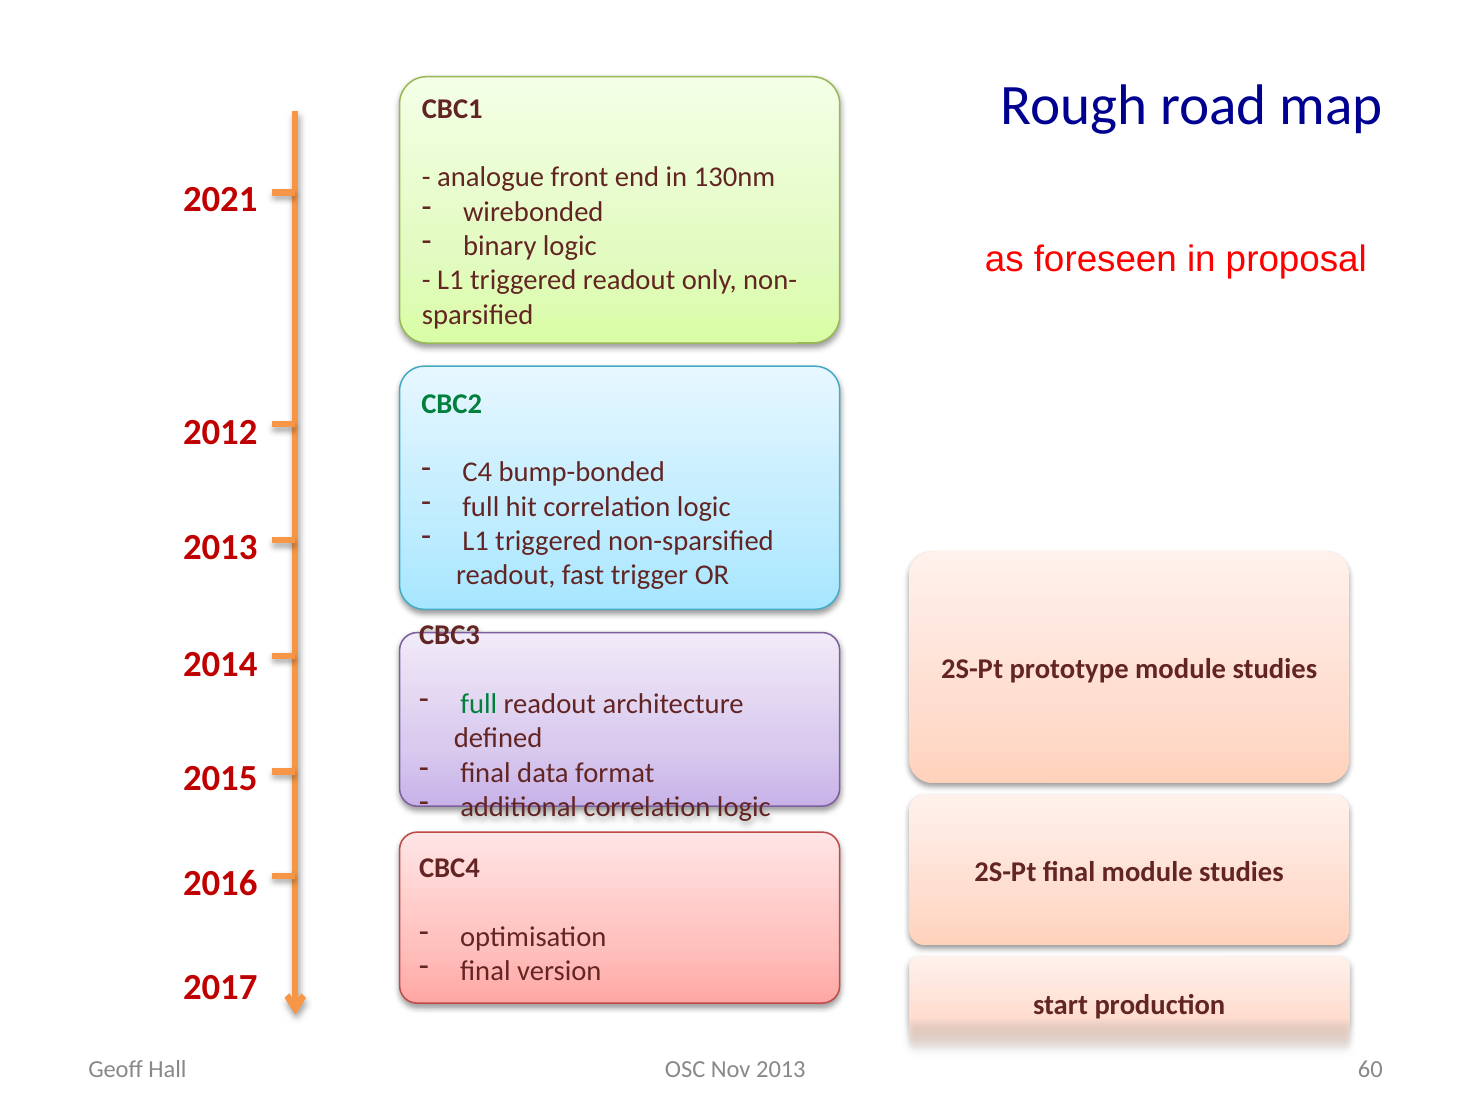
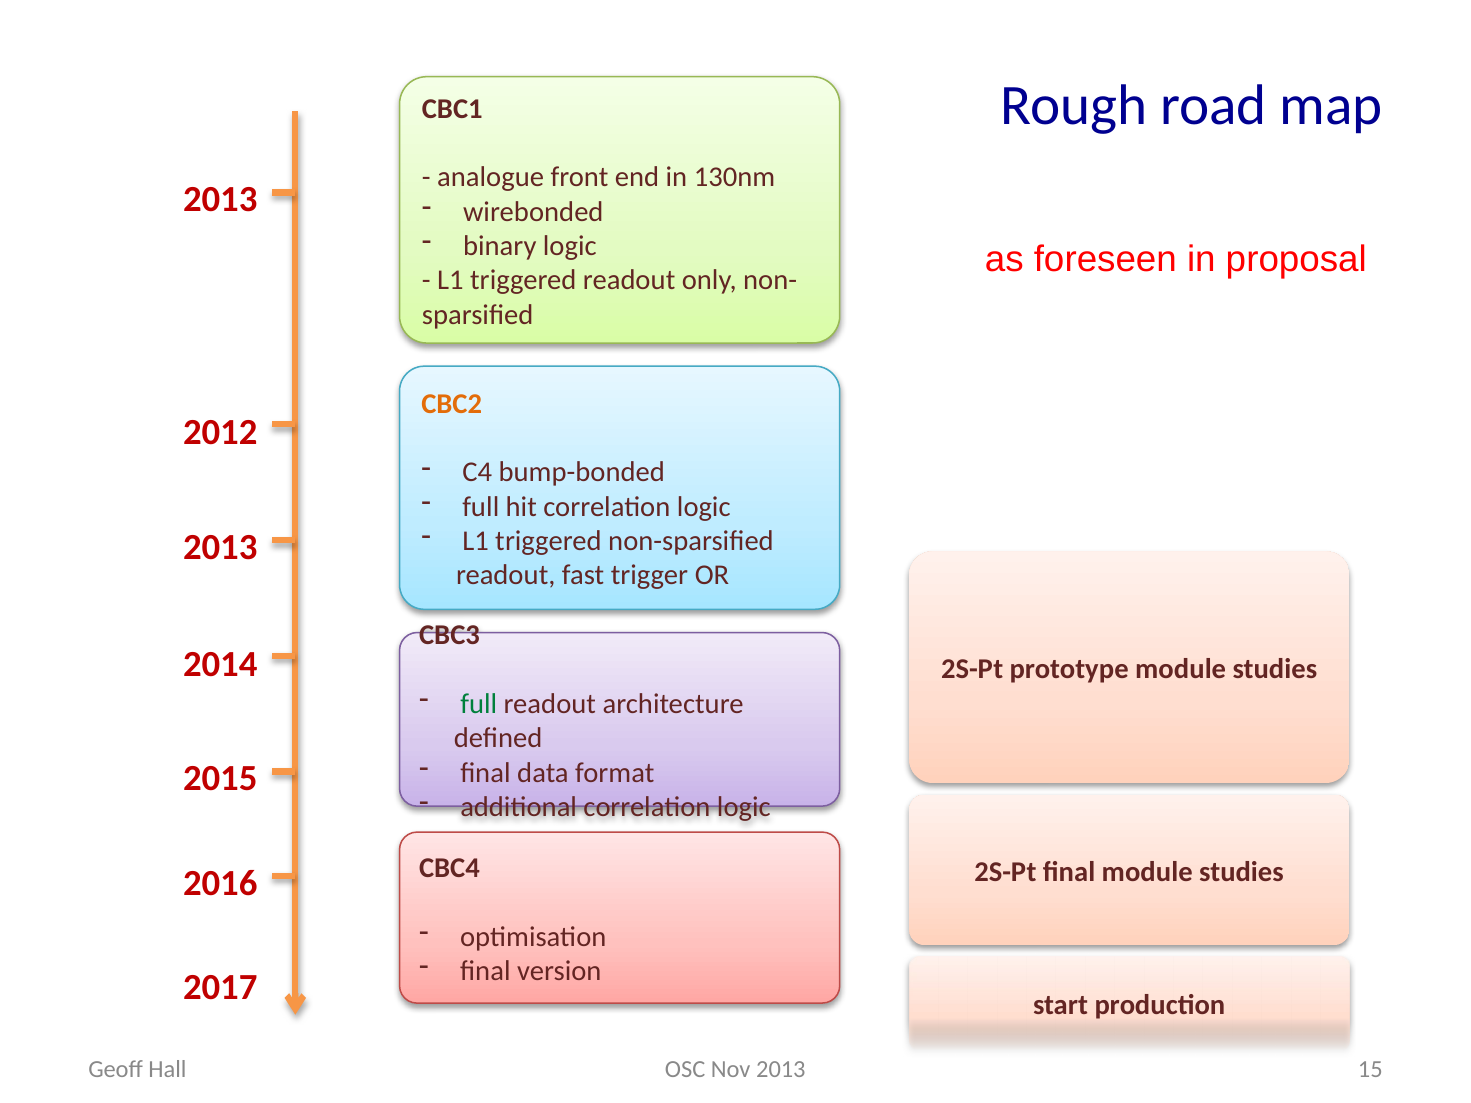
2021: 2021 -> 2013 (220, 200)
CBC2 colour: green -> orange (452, 404)
60: 60 -> 15 (1370, 1070)
